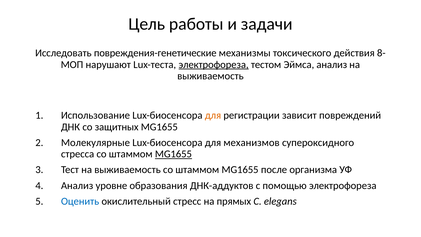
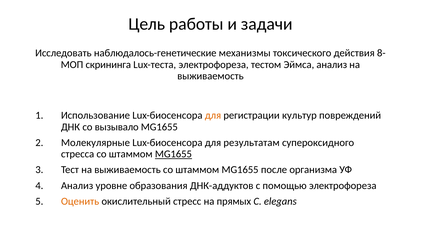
повреждения-генетические: повреждения-генетические -> наблюдалось-генетические (155, 53)
нарушают: нарушают -> скрининга (108, 65)
электрофореза underline: present -> none (214, 65)
зависит: зависит -> культур (299, 115)
защитных: защитных -> вызывало (117, 127)
механизмов: механизмов -> результатам (252, 143)
Оценить colour: blue -> orange (80, 201)
